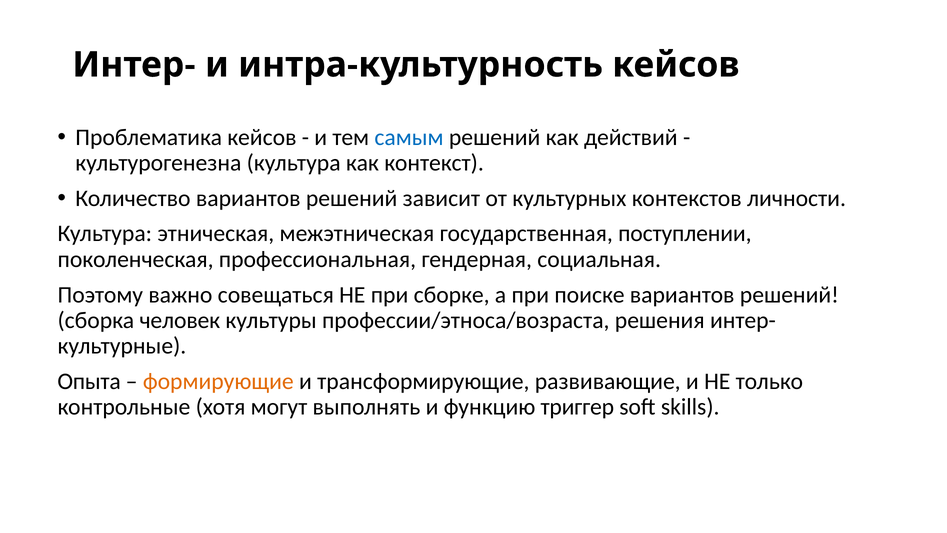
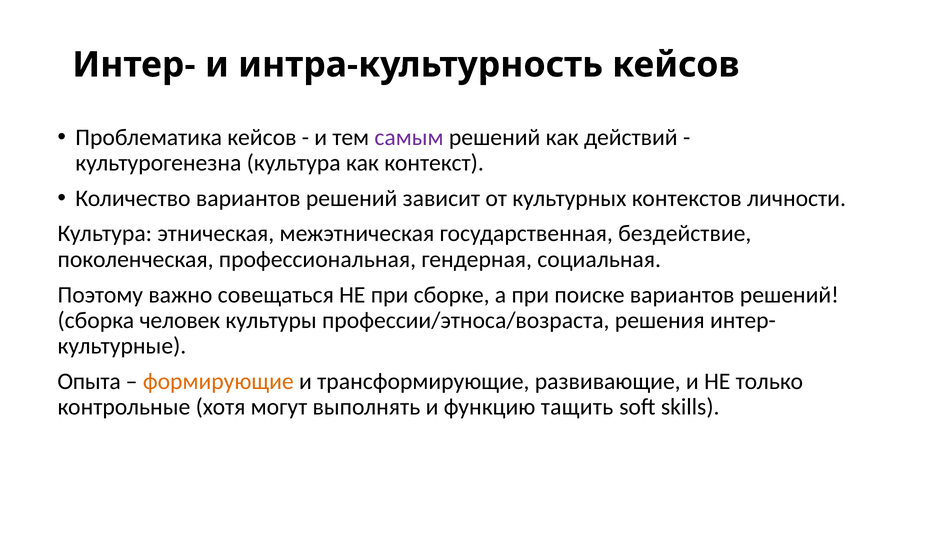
самым colour: blue -> purple (409, 137)
поступлении: поступлении -> бездействие (685, 234)
триггер: триггер -> тащить (577, 407)
